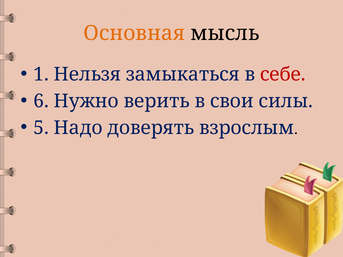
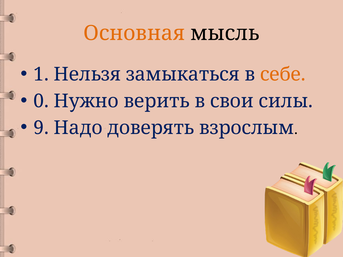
себе colour: red -> orange (283, 75)
6: 6 -> 0 (41, 101)
5: 5 -> 9 (41, 128)
